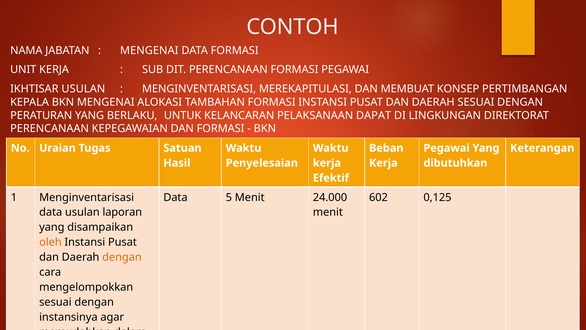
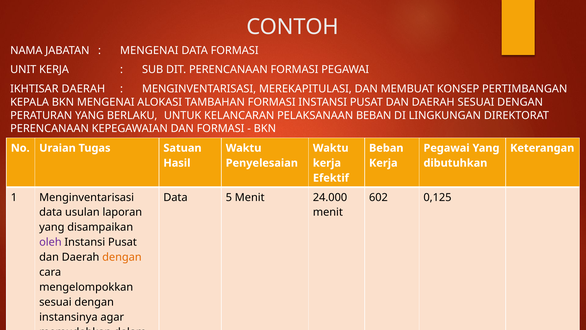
IKHTISAR USULAN: USULAN -> DAERAH (83, 89)
PELAKSANAAN DAPAT: DAPAT -> BEBAN (374, 115)
oleh colour: orange -> purple (50, 242)
